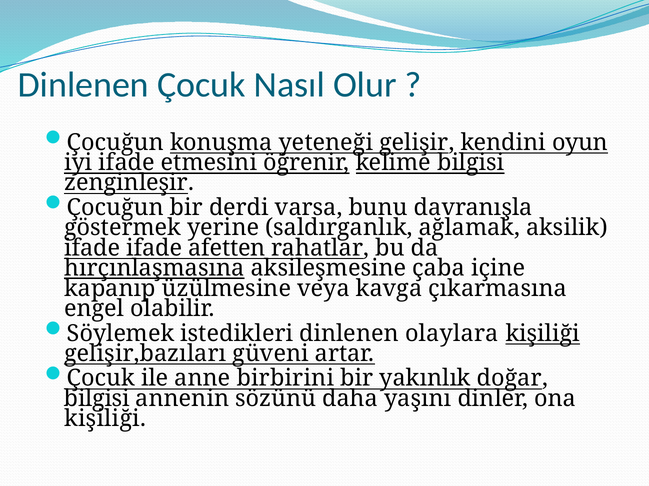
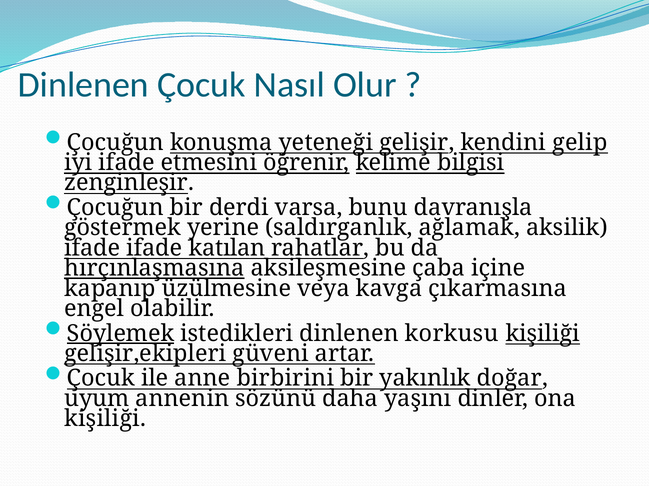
oyun: oyun -> gelip (580, 143)
afetten: afetten -> katılan (227, 248)
Söylemek underline: none -> present (121, 334)
olaylara: olaylara -> korkusu (452, 334)
gelişir,bazıları: gelişir,bazıları -> gelişir,ekipleri (145, 354)
bilgisi: bilgisi -> uyum (97, 399)
